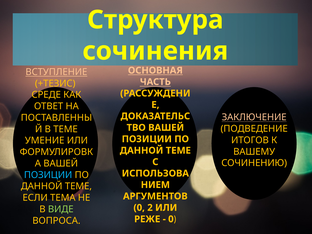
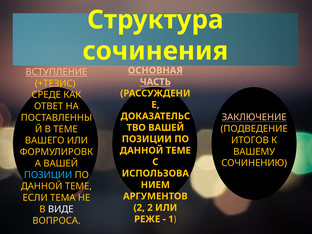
УМЕНИЕ: УМЕНИЕ -> ВАШЕГО (45, 141)
0: 0 -> 2 (139, 208)
ВИДЕ colour: light green -> white (61, 209)
0: 0 -> 1 (171, 219)
